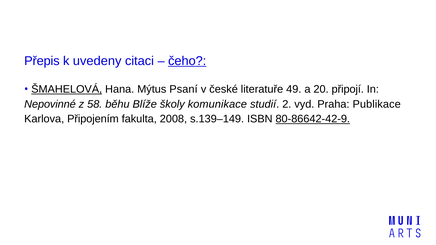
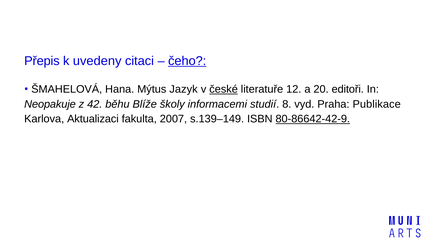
ŠMAHELOVÁ underline: present -> none (67, 89)
Psaní: Psaní -> Jazyk (184, 89)
české underline: none -> present (224, 89)
49: 49 -> 12 (294, 89)
připojí: připojí -> editoři (348, 89)
Nepovinné: Nepovinné -> Neopakuje (50, 104)
58: 58 -> 42 (95, 104)
komunikace: komunikace -> informacemi (217, 104)
2: 2 -> 8 (287, 104)
Připojením: Připojením -> Aktualizaci (93, 119)
2008: 2008 -> 2007 (173, 119)
